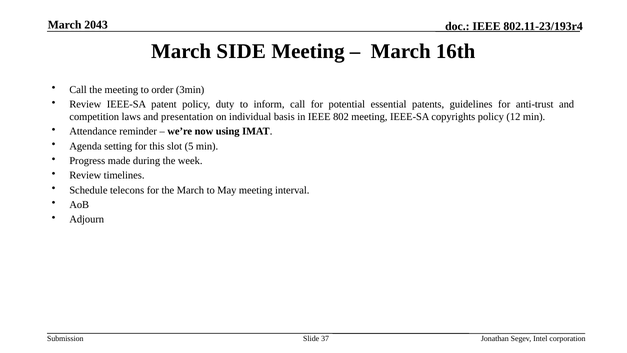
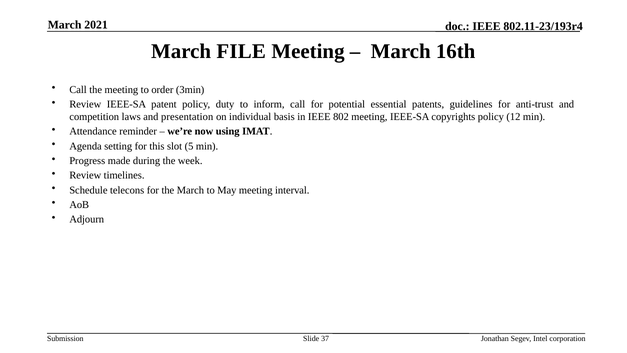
2043: 2043 -> 2021 (96, 25)
SIDE: SIDE -> FILE (241, 51)
